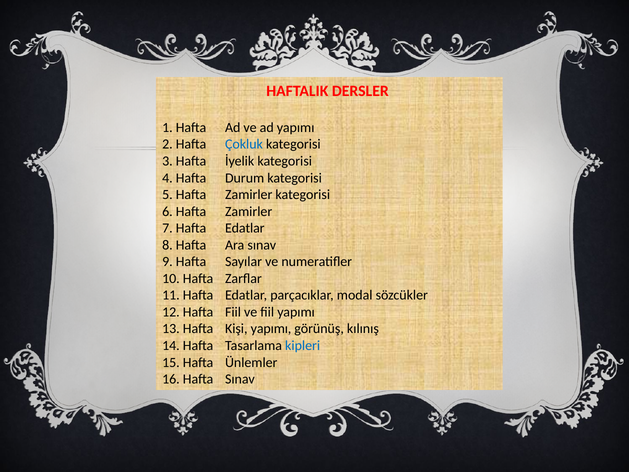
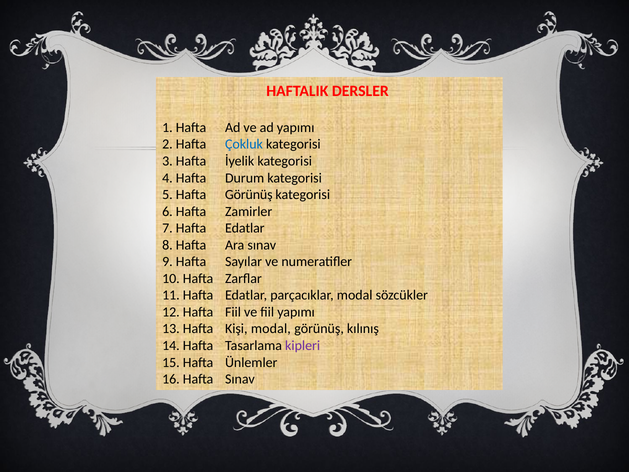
5 Hafta Zamirler: Zamirler -> Görünüş (249, 195)
Kişi yapımı: yapımı -> modal (271, 329)
kipleri colour: blue -> purple (303, 345)
